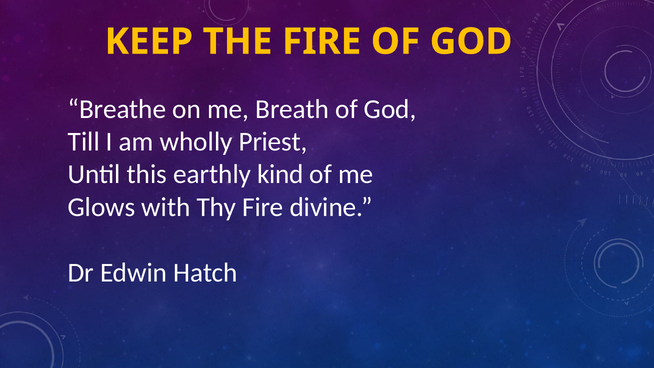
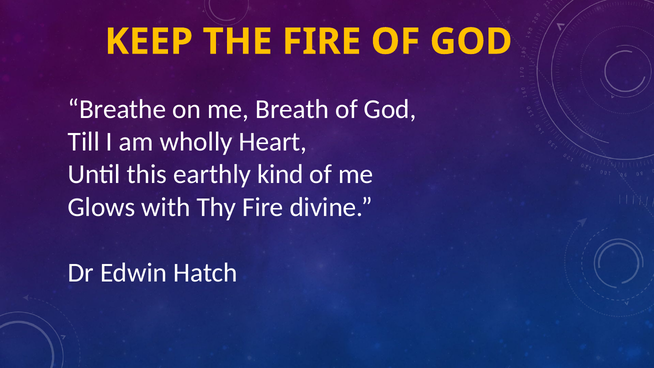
Priest: Priest -> Heart (273, 142)
